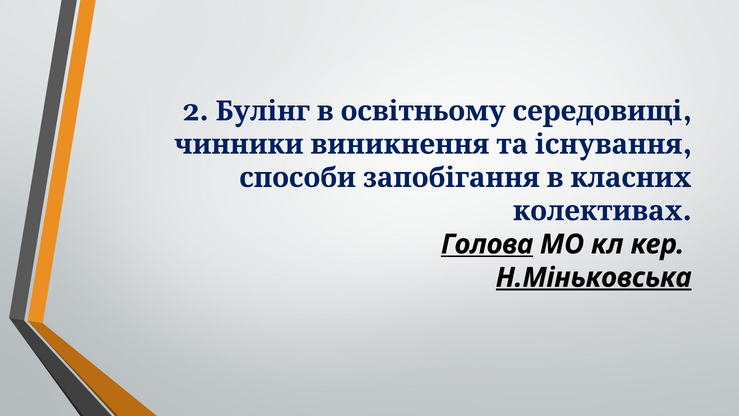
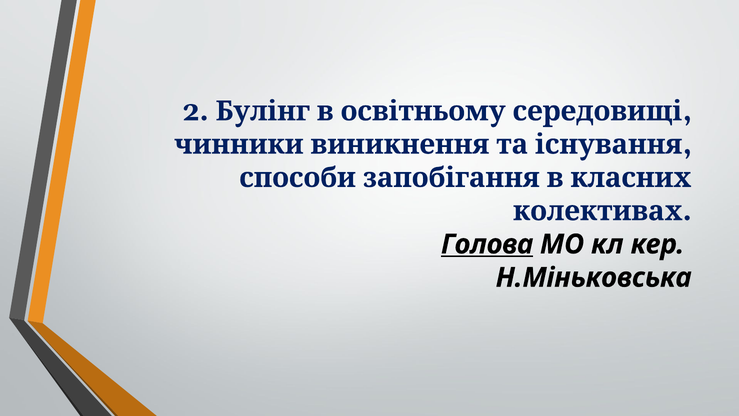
Н.Міньковська underline: present -> none (594, 277)
